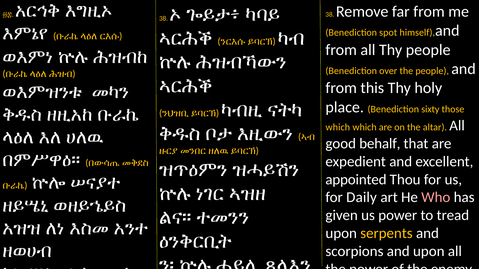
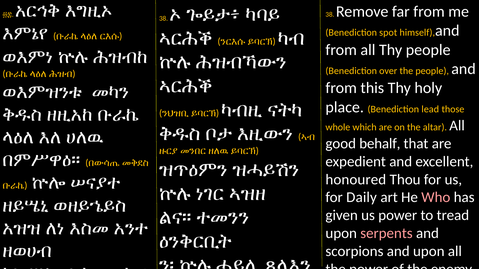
sixty: sixty -> lead (430, 109)
which: which -> whole (338, 128)
appointed: appointed -> honoured (356, 180)
serpents colour: yellow -> pink (386, 234)
